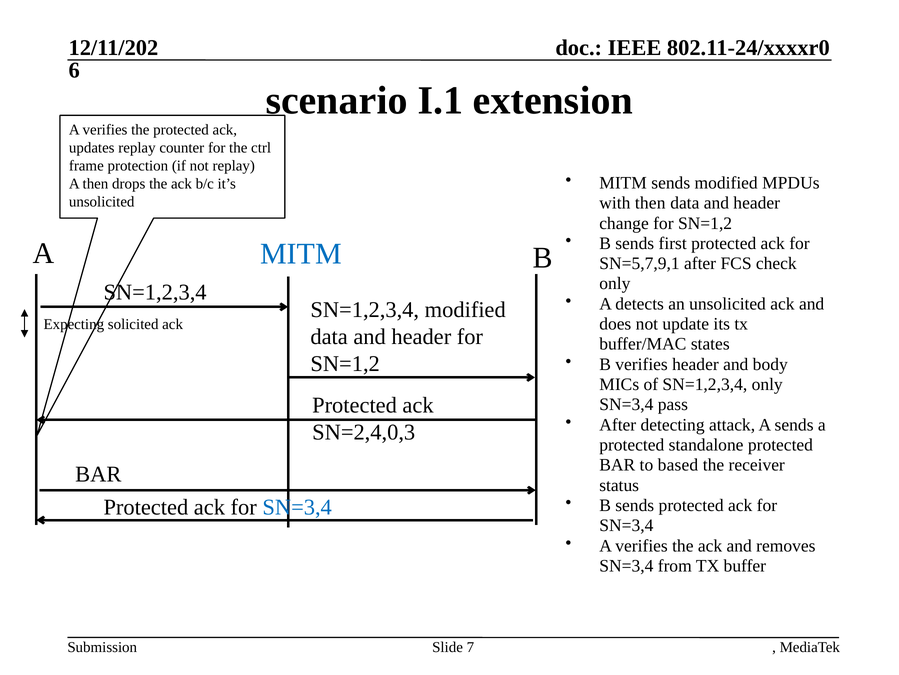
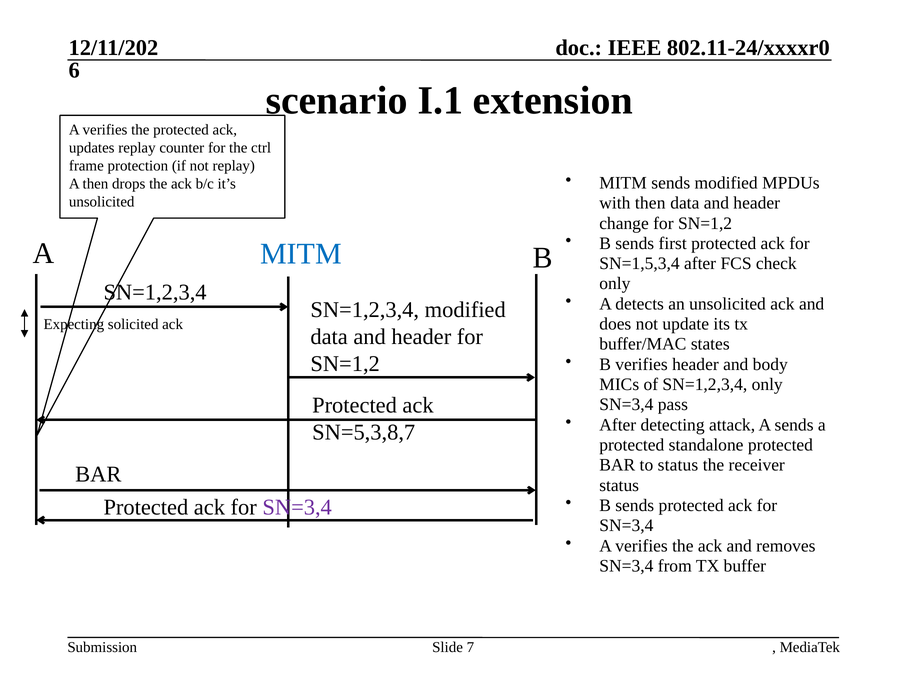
SN=5,7,9,1: SN=5,7,9,1 -> SN=1,5,3,4 (639, 263)
SN=2,4,0,3: SN=2,4,0,3 -> SN=5,3,8,7 (364, 432)
to based: based -> status (678, 465)
SN=3,4 colour: blue -> purple (297, 507)
